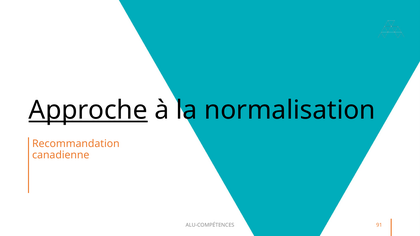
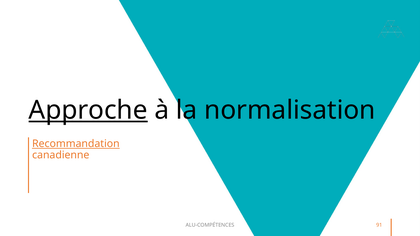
Recommandation underline: none -> present (76, 144)
